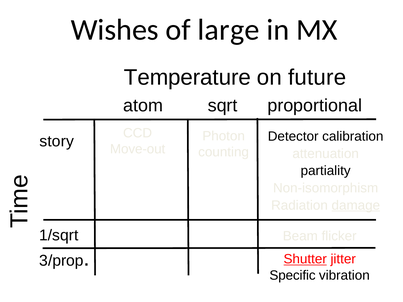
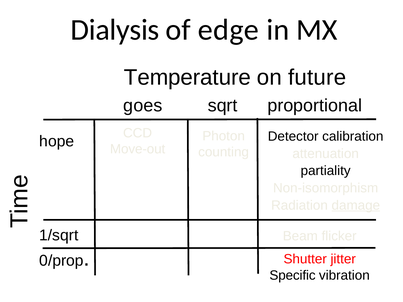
Wishes: Wishes -> Dialysis (115, 30)
large: large -> edge (228, 30)
atom: atom -> goes (143, 106)
story: story -> hope (57, 141)
Shutter underline: present -> none (305, 259)
3/prop: 3/prop -> 0/prop (61, 261)
